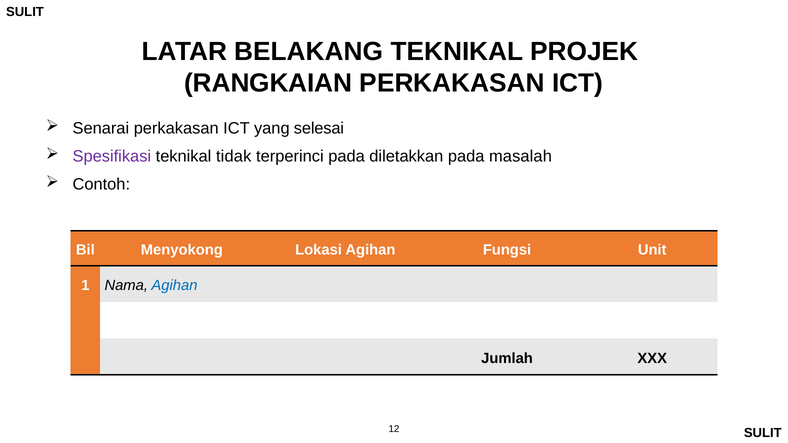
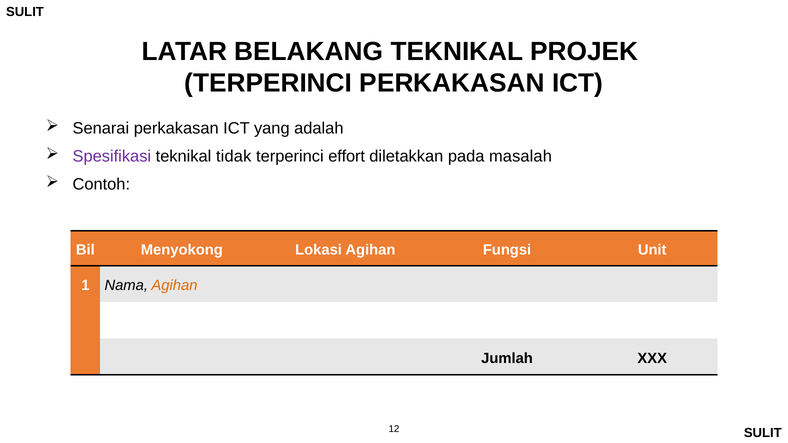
RANGKAIAN: RANGKAIAN -> TERPERINCI (268, 83)
selesai: selesai -> adalah (319, 129)
terperinci pada: pada -> effort (347, 156)
Agihan colour: blue -> orange (174, 285)
